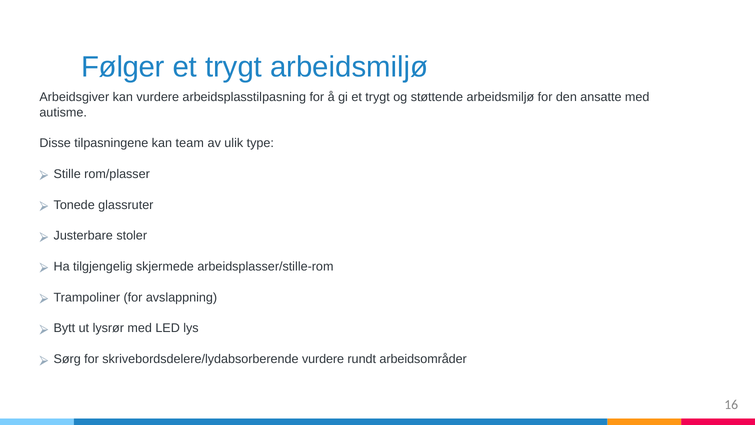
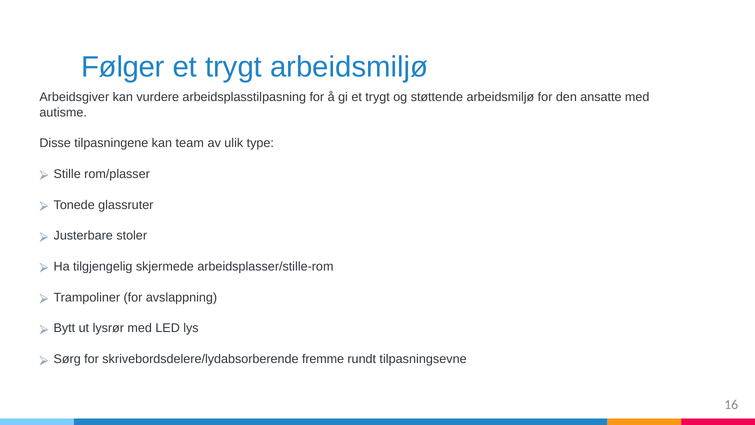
skrivebordsdelere/lydabsorberende vurdere: vurdere -> fremme (323, 359)
arbeidsområder: arbeidsområder -> tilpasningsevne (423, 359)
